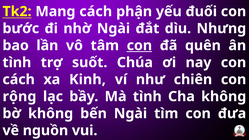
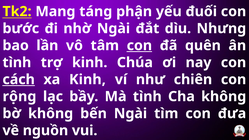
Mang cách: cách -> táng (96, 11)
trợ suốt: suốt -> kinh (90, 63)
cách underline: none -> present (19, 80)
